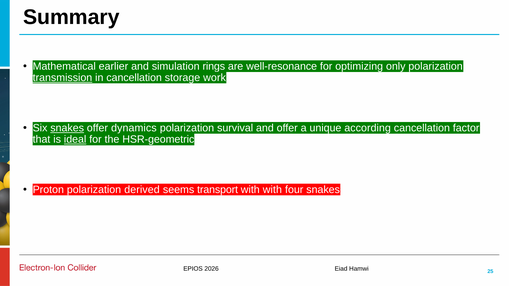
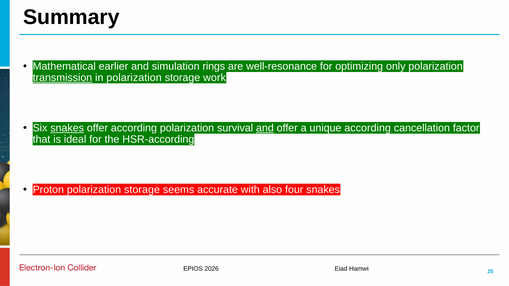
in cancellation: cancellation -> polarization (134, 78)
offer dynamics: dynamics -> according (134, 128)
and underline: none -> present (265, 128)
ideal underline: present -> none (75, 140)
HSR-geometric: HSR-geometric -> HSR-according (158, 140)
Proton polarization derived: derived -> storage (142, 190)
transport: transport -> accurate (218, 190)
with with: with -> also (272, 190)
